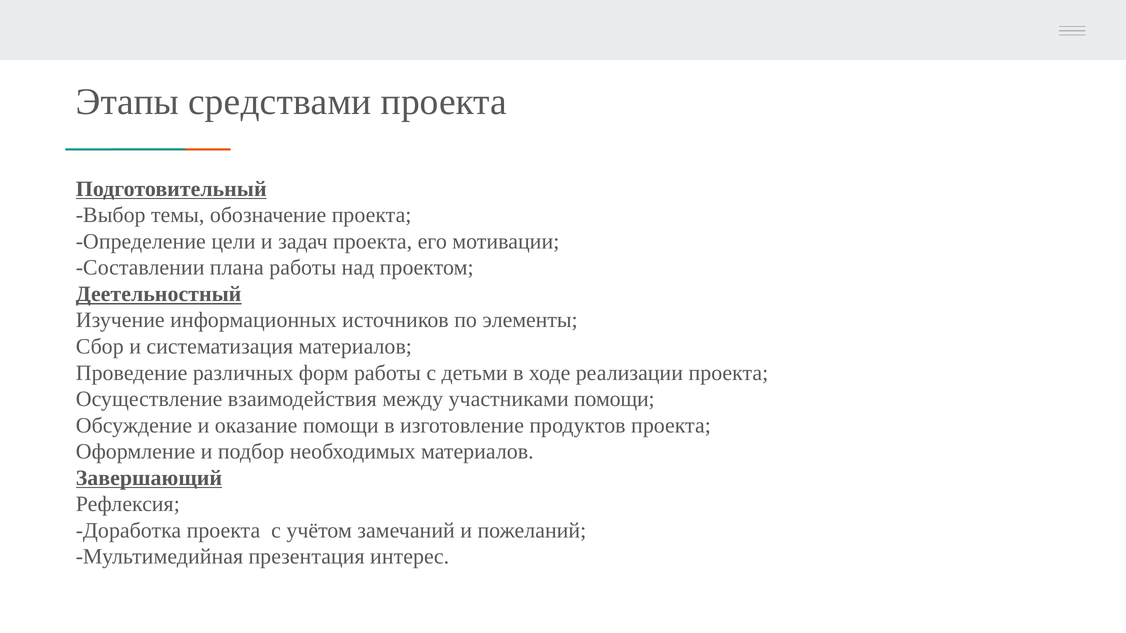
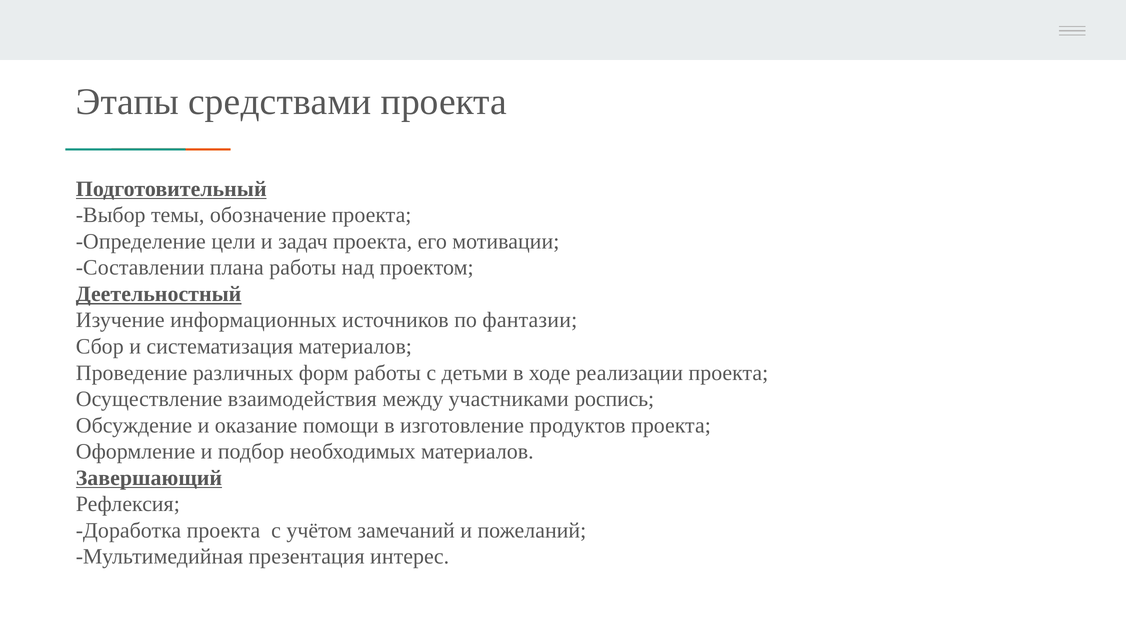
элементы: элементы -> фантазии (530, 320)
участниками помощи: помощи -> роспись (614, 399)
